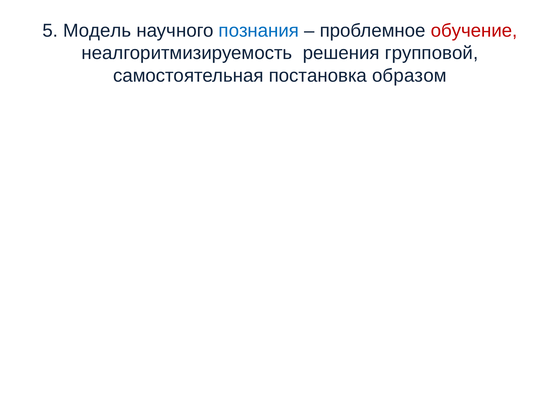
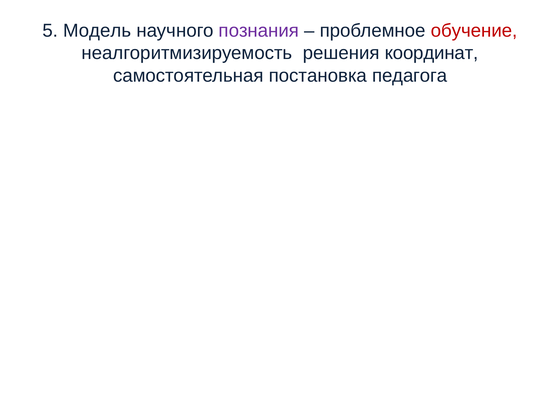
познания colour: blue -> purple (259, 31)
групповой: групповой -> координат (432, 53)
образом: образом -> педагога (410, 76)
